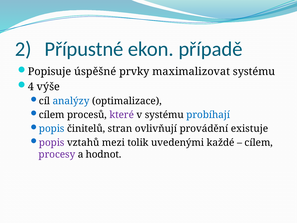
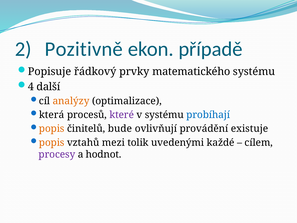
Přípustné: Přípustné -> Pozitivně (84, 49)
úspěšné: úspěšné -> řádkový (95, 72)
maximalizovat: maximalizovat -> matematického (191, 72)
výše: výše -> další (48, 87)
analýzy colour: blue -> orange (71, 101)
cílem: cílem -> která (52, 115)
popis colour: blue -> orange (52, 129)
stran: stran -> bude (120, 129)
popis colour: purple -> orange (52, 142)
